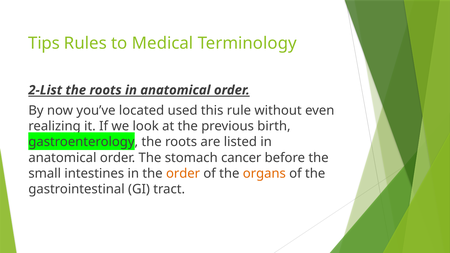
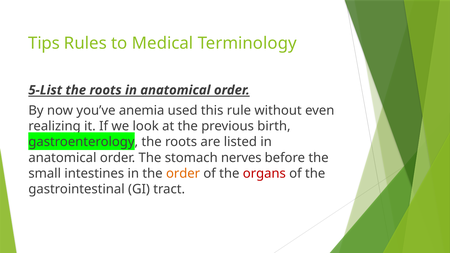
2-List: 2-List -> 5-List (45, 90)
located: located -> anemia (142, 111)
cancer: cancer -> nerves (241, 158)
organs colour: orange -> red (264, 173)
